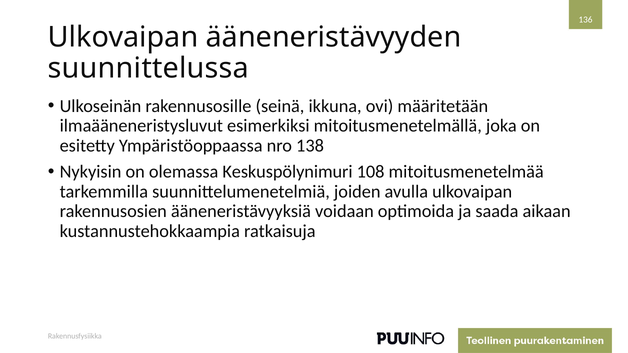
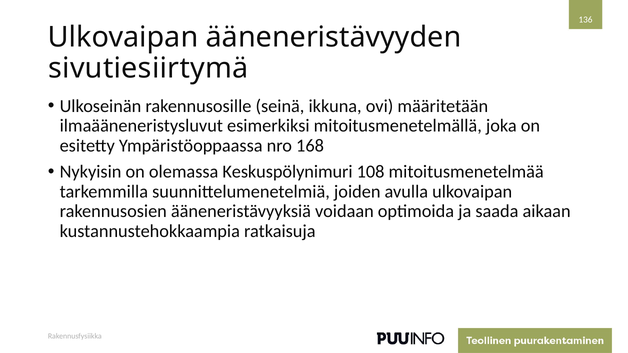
suunnittelussa: suunnittelussa -> sivutiesiirtymä (148, 68)
138: 138 -> 168 (310, 146)
